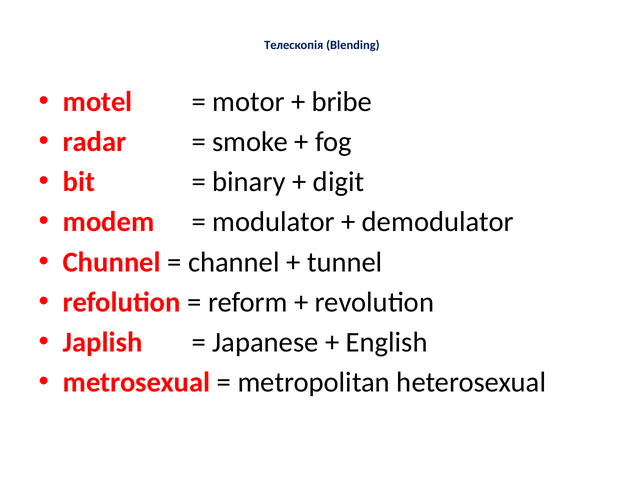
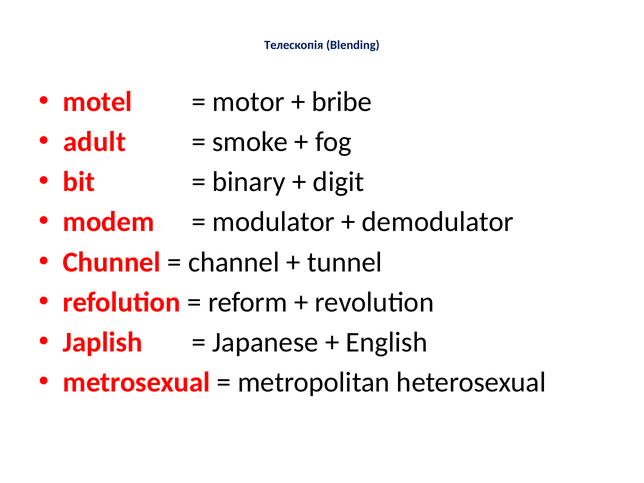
radar: radar -> adult (94, 142)
